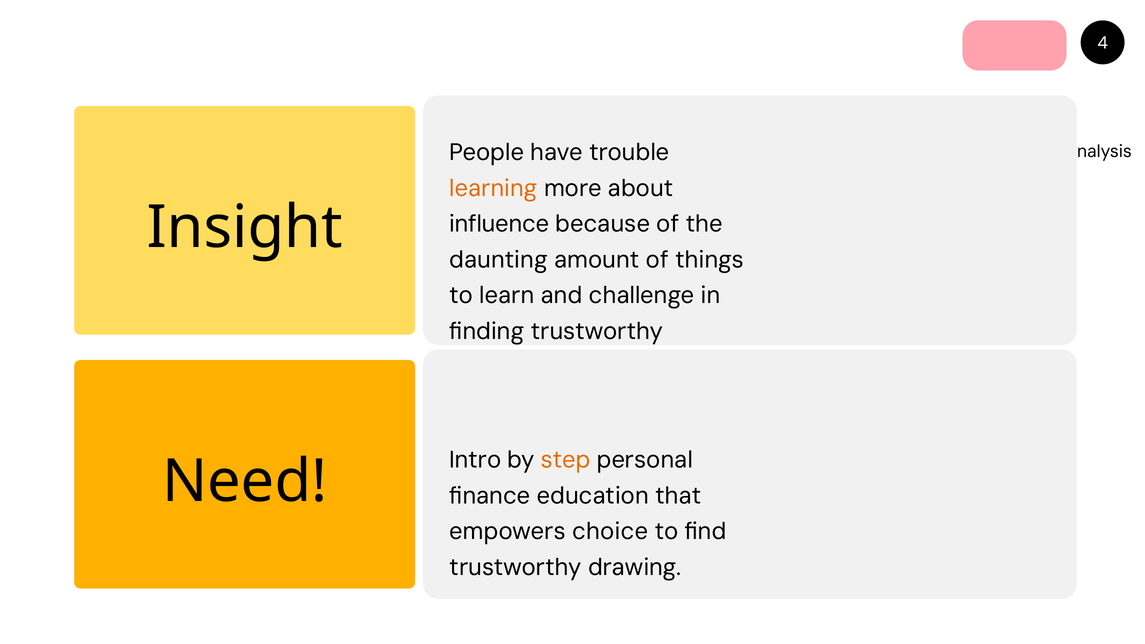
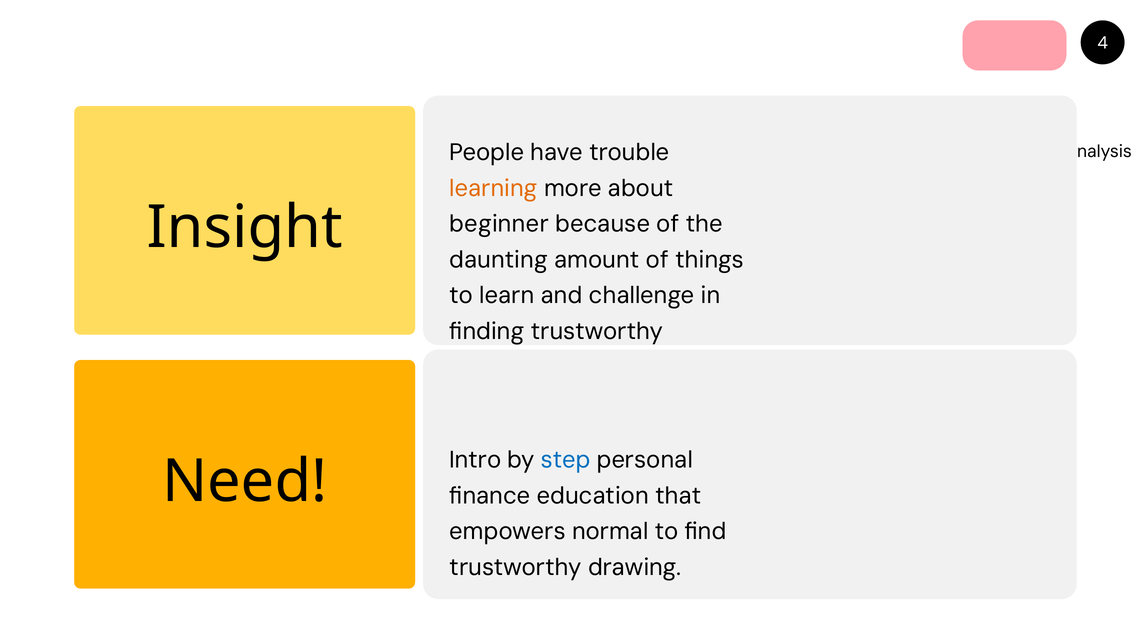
influence: influence -> beginner (499, 224)
step colour: orange -> blue (566, 460)
choice: choice -> normal (610, 532)
